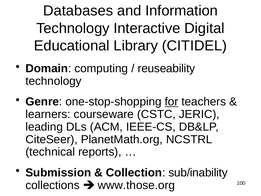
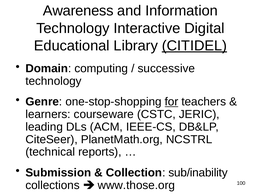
Databases: Databases -> Awareness (78, 11)
CITIDEL underline: none -> present (194, 46)
reuseability: reuseability -> successive (166, 68)
